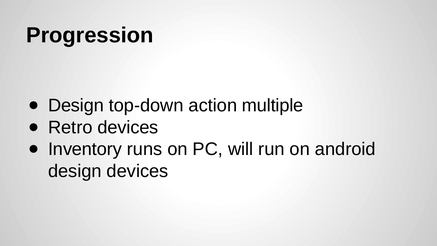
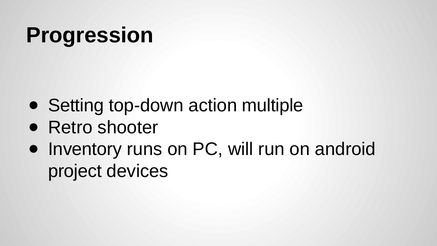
Design: Design -> Setting (76, 105)
Retro devices: devices -> shooter (128, 127)
design: design -> project (75, 171)
